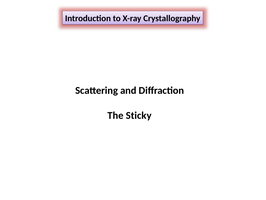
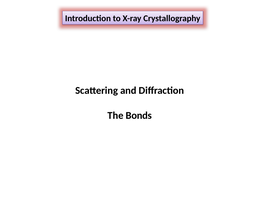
Sticky: Sticky -> Bonds (139, 115)
